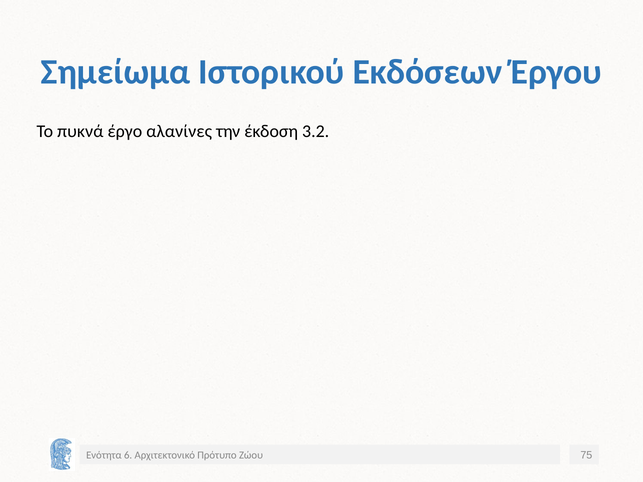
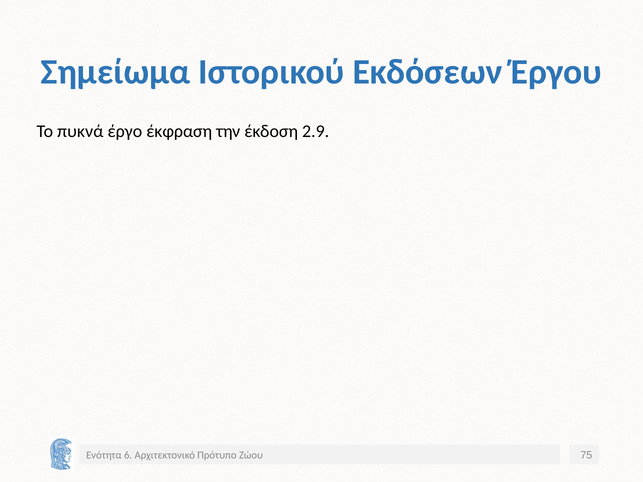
αλανίνες: αλανίνες -> έκφραση (179, 132)
3.2: 3.2 -> 2.9 (316, 132)
